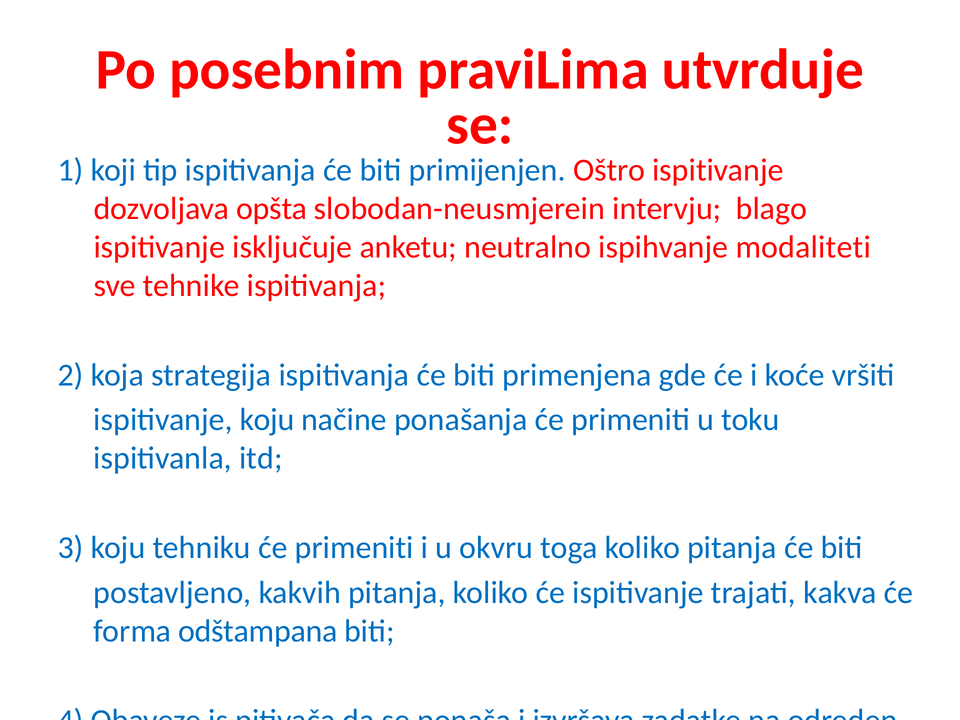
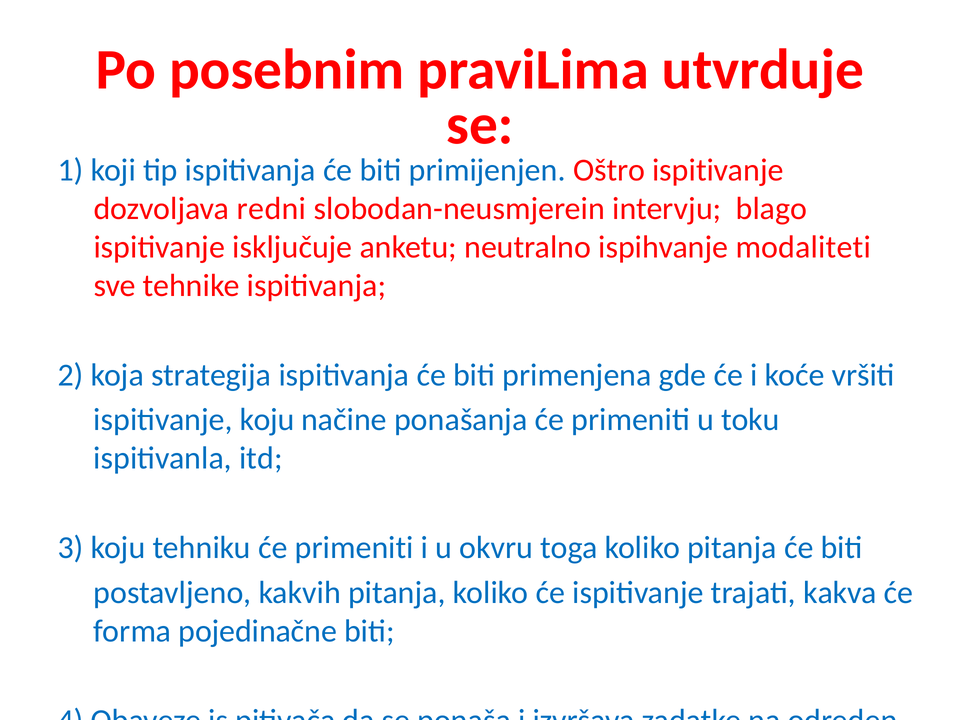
opšta: opšta -> redni (271, 209)
odštampana: odštampana -> pojedinačne (258, 631)
